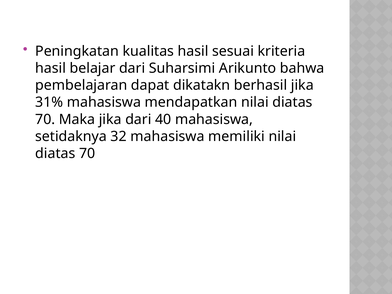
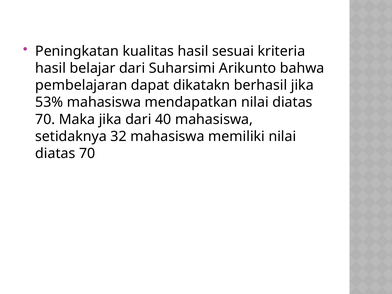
31%: 31% -> 53% (49, 102)
